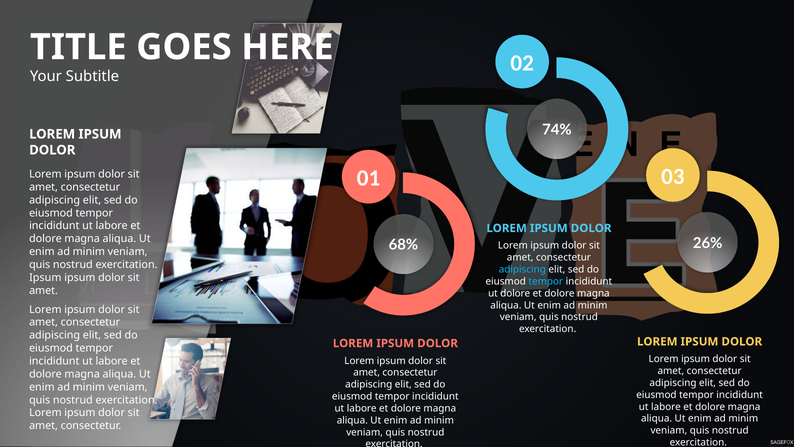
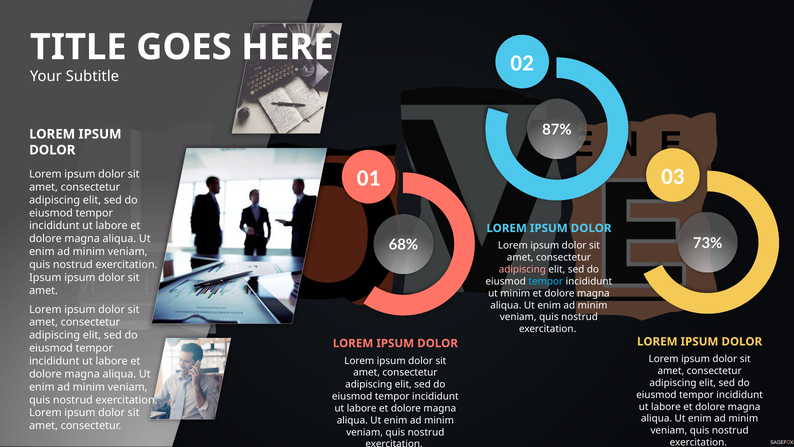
74%: 74% -> 87% (557, 130)
26%: 26% -> 73% (708, 243)
adipiscing colour: light blue -> pink (522, 269)
ut dolore: dolore -> minim (515, 293)
